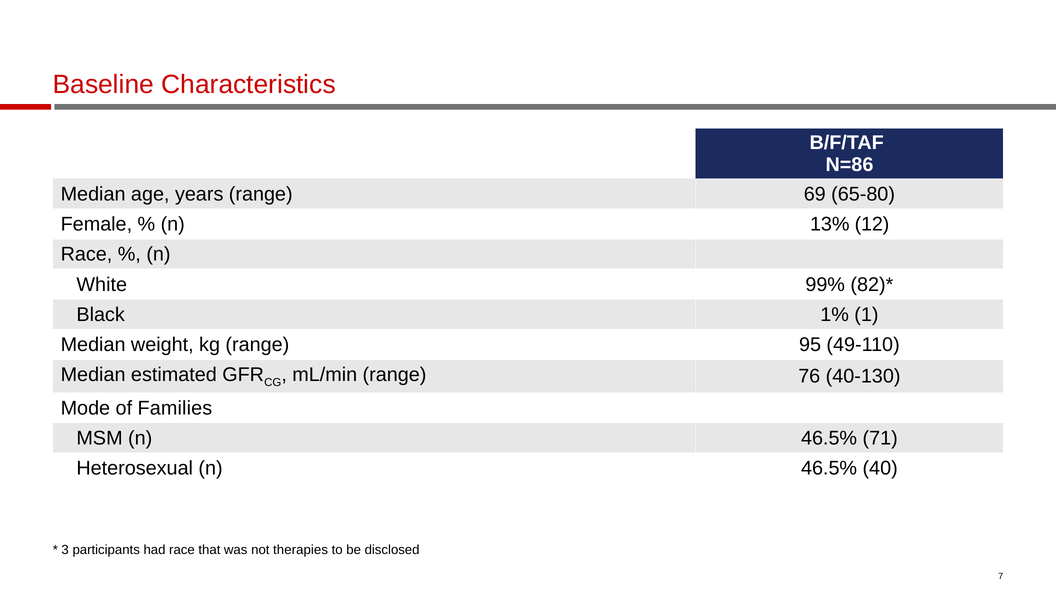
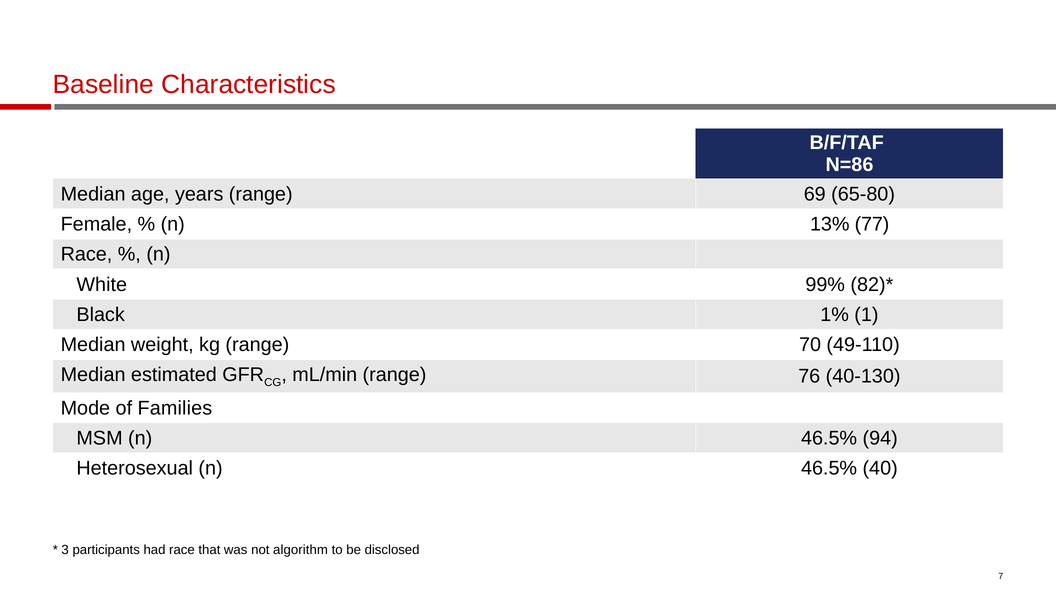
12: 12 -> 77 (872, 224)
95: 95 -> 70 (810, 345)
71: 71 -> 94 (880, 438)
therapies: therapies -> algorithm (301, 550)
